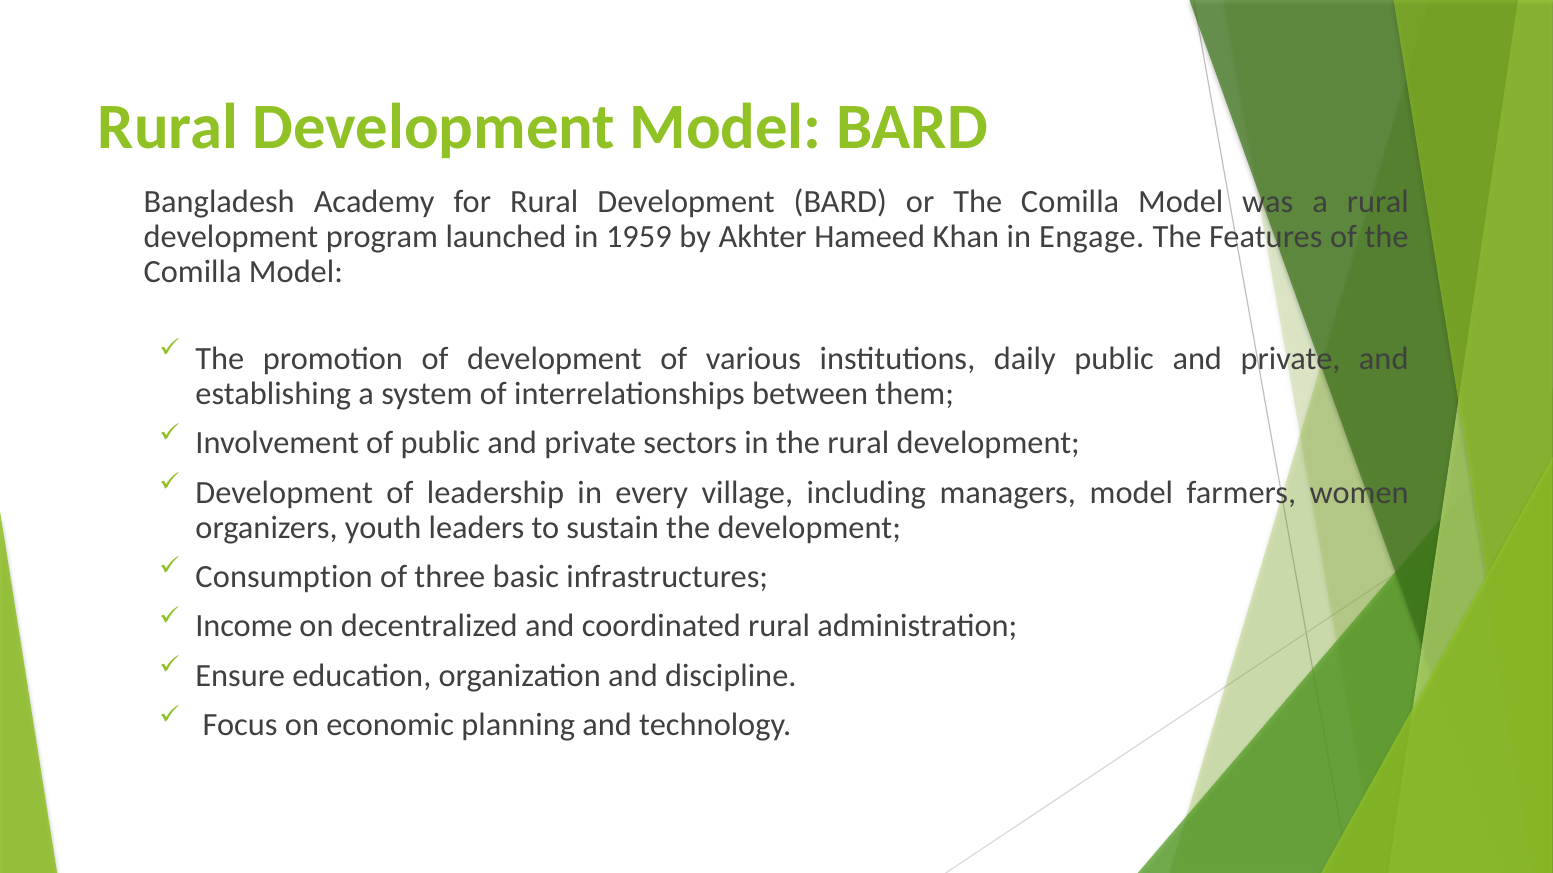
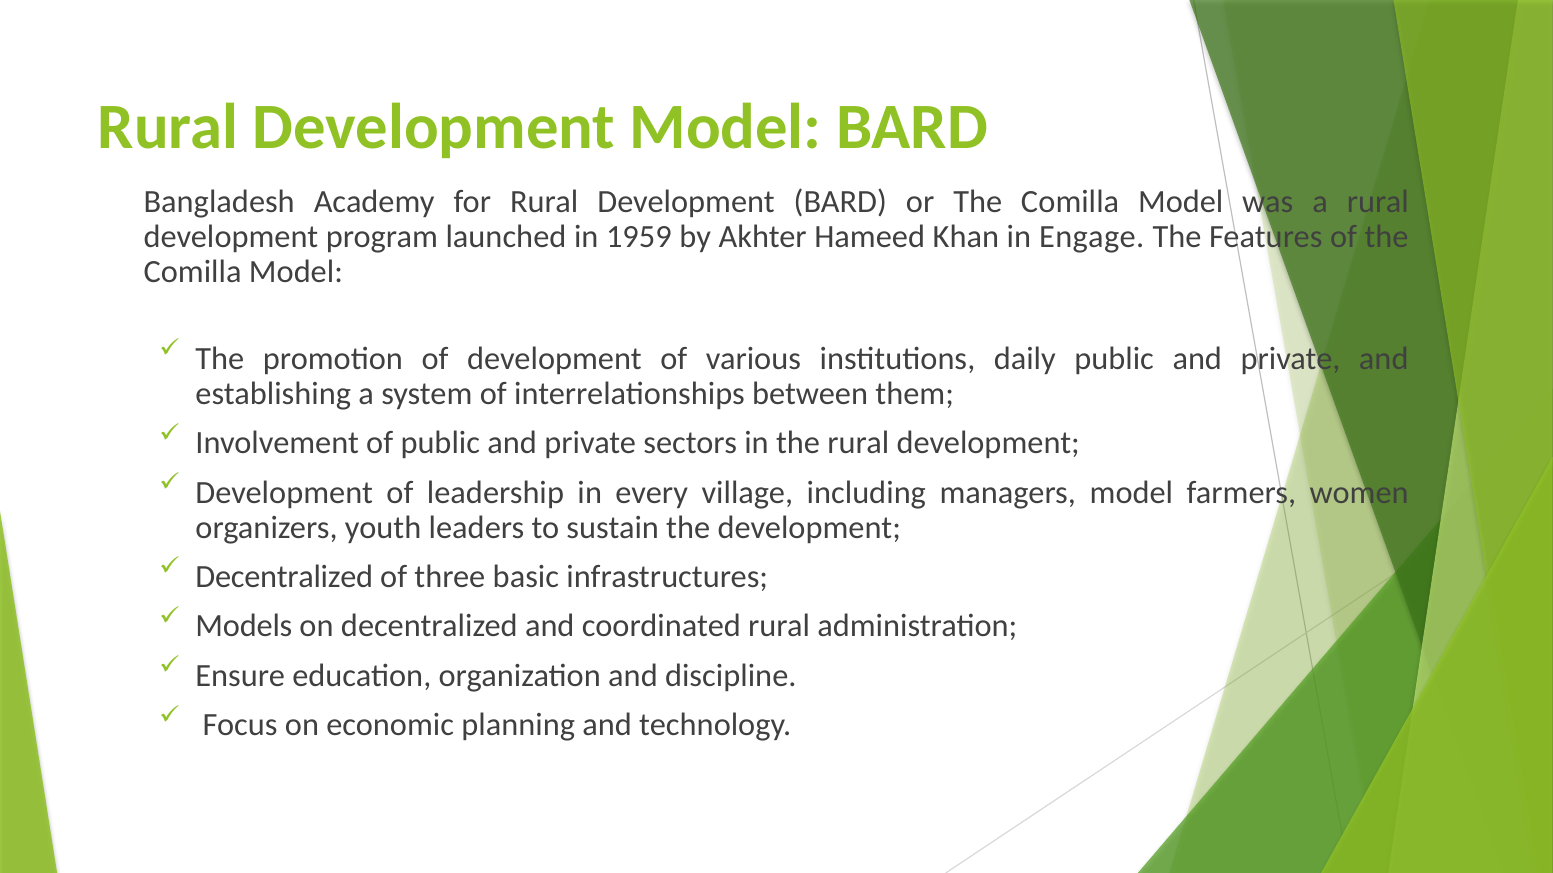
Consumption: Consumption -> Decentralized (284, 577)
Income: Income -> Models (244, 627)
